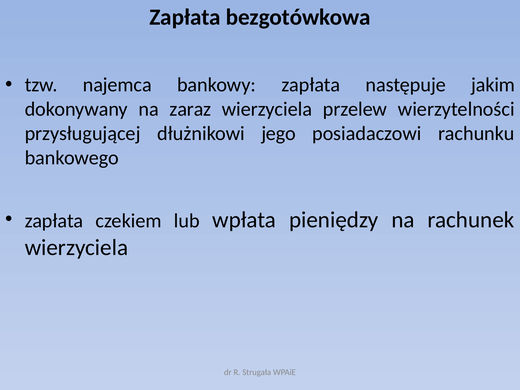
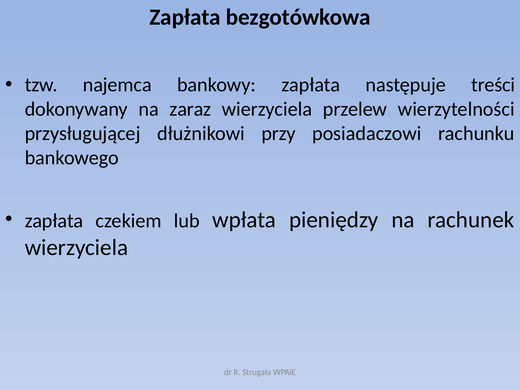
jakim: jakim -> treści (493, 85)
jego: jego -> przy (279, 134)
